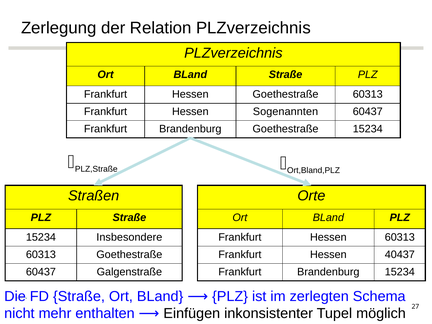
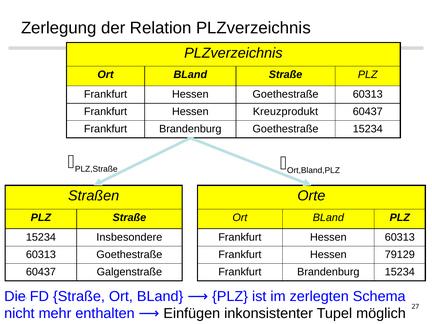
Sogenannten: Sogenannten -> Kreuzprodukt (286, 112)
40437: 40437 -> 79129 (400, 255)
